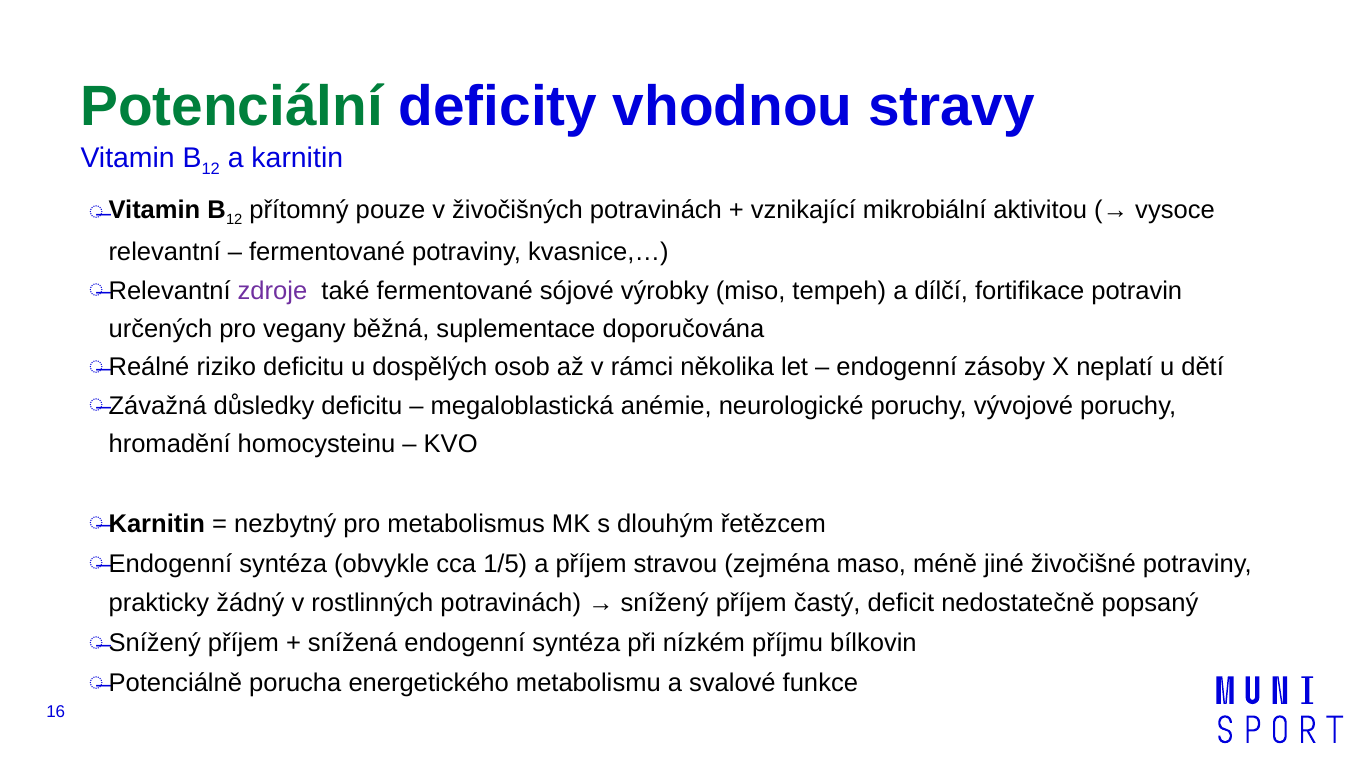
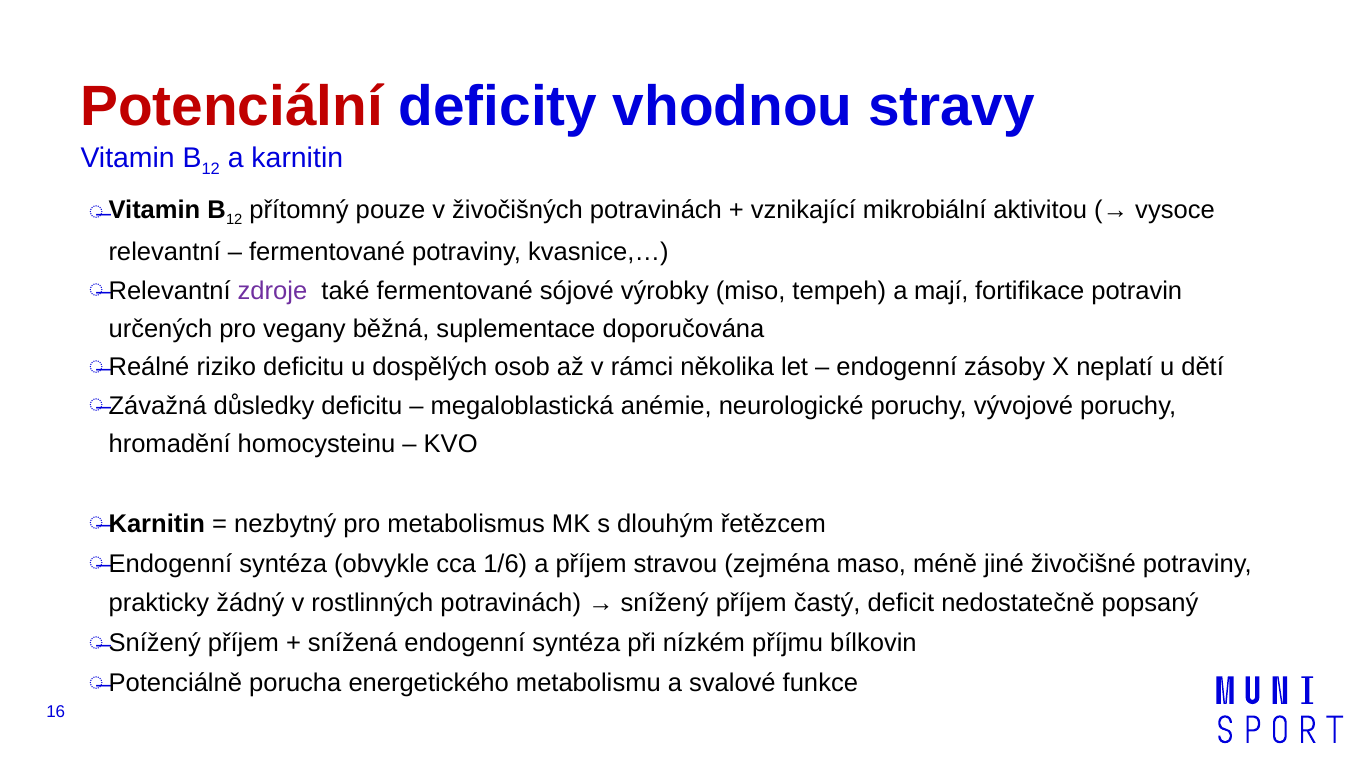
Potenciální colour: green -> red (232, 107)
dílčí: dílčí -> mají (941, 291)
1/5: 1/5 -> 1/6 (505, 563)
